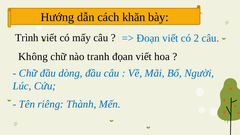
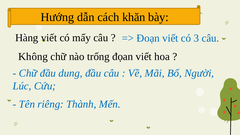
Trình: Trình -> Hàng (27, 38)
2: 2 -> 3 (196, 38)
tranh: tranh -> trống (98, 57)
dòng: dòng -> dung (71, 73)
